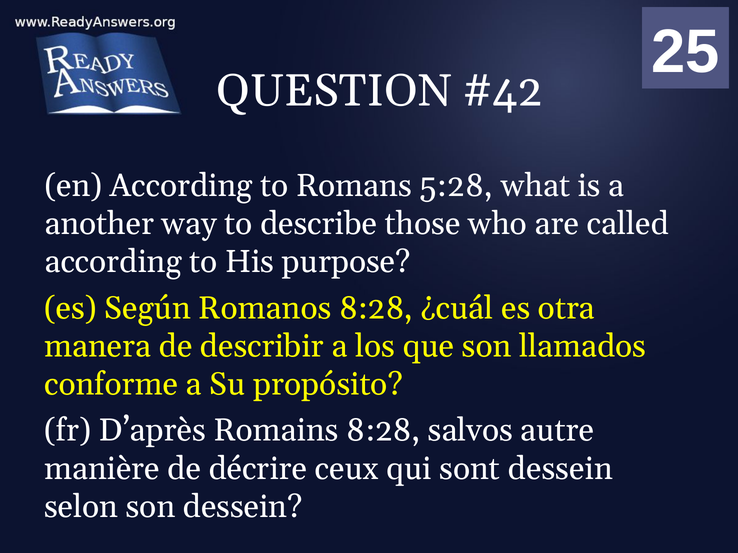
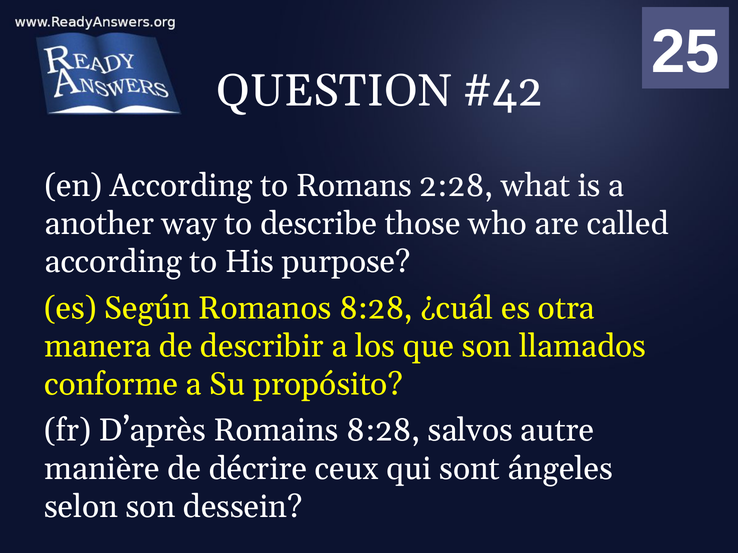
5:28: 5:28 -> 2:28 (456, 186)
sont dessein: dessein -> ángeles (560, 469)
